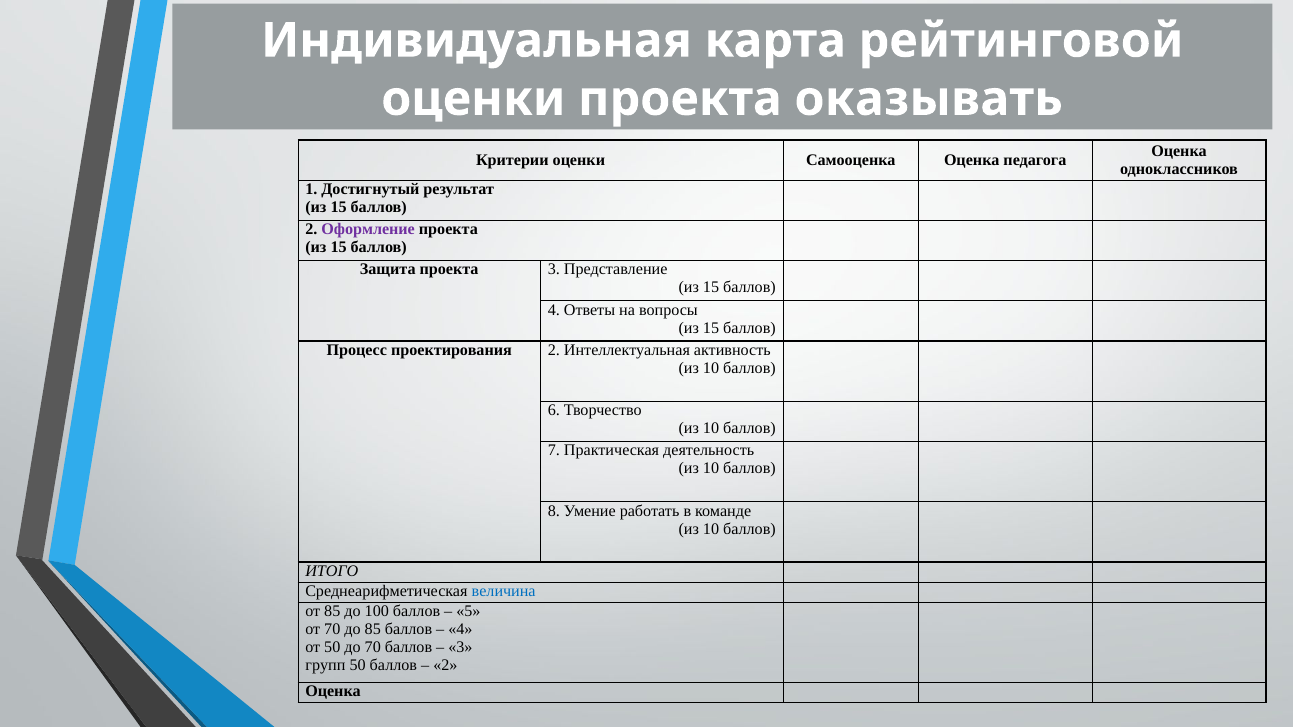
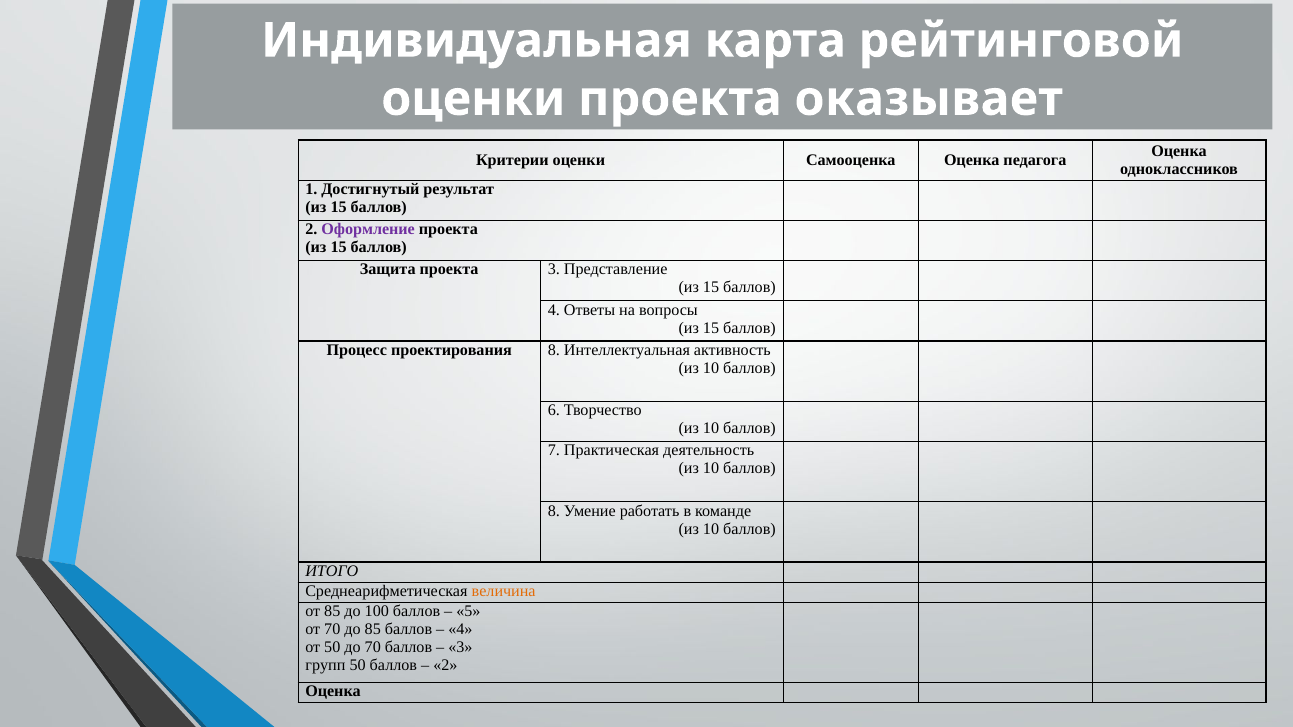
оказывать: оказывать -> оказывает (929, 99)
проектирования 2: 2 -> 8 (554, 350)
величина colour: blue -> orange (504, 591)
